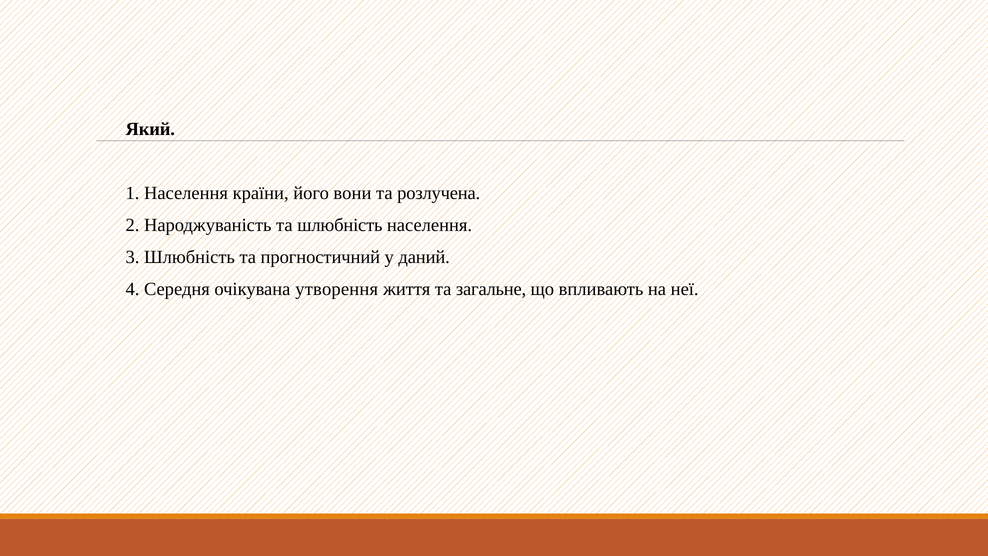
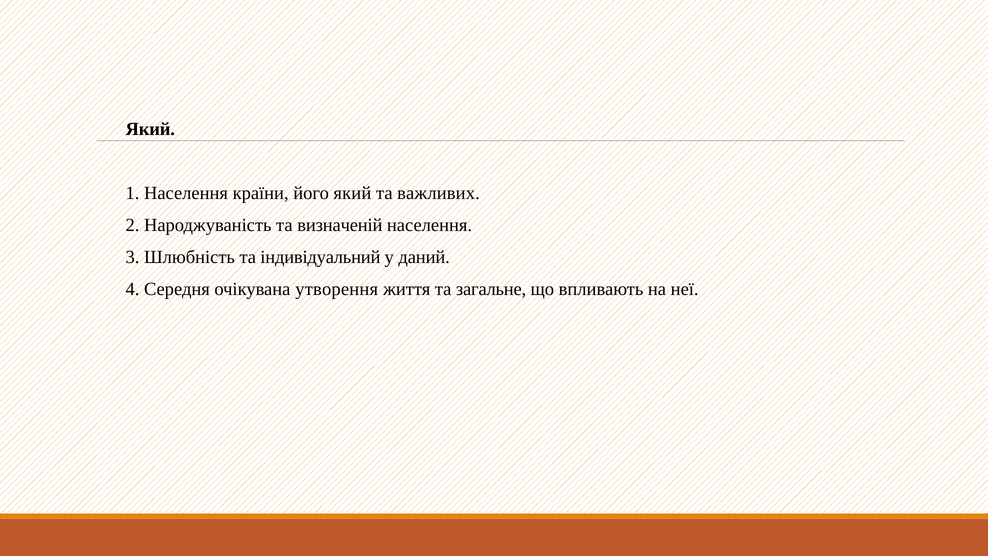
його вони: вони -> який (352, 193)
розлучена: розлучена -> важливих (439, 193)
та шлюбність: шлюбність -> визначеній (340, 225)
прогностичний: прогностичний -> індивідуальний (320, 257)
